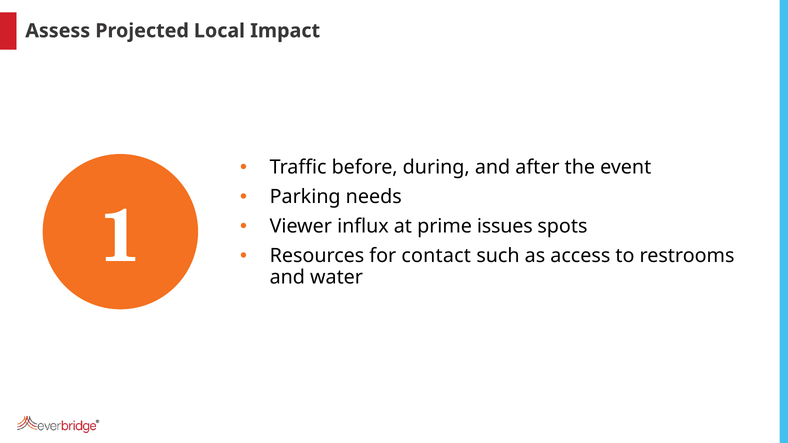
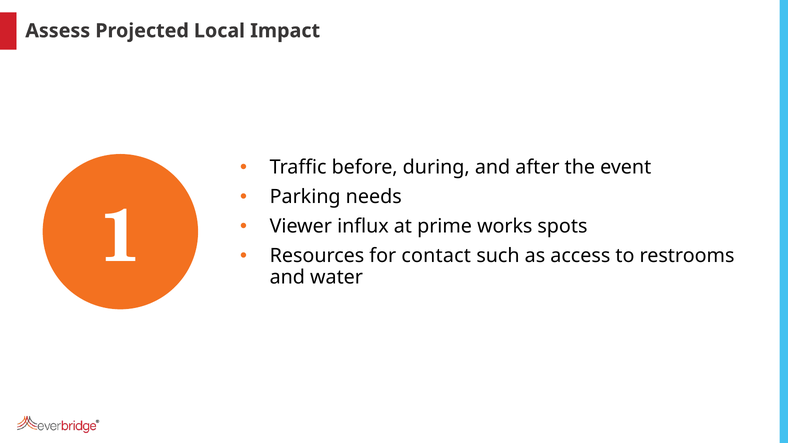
issues: issues -> works (505, 227)
